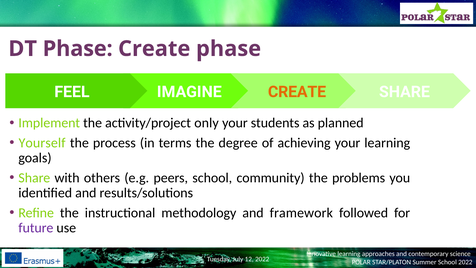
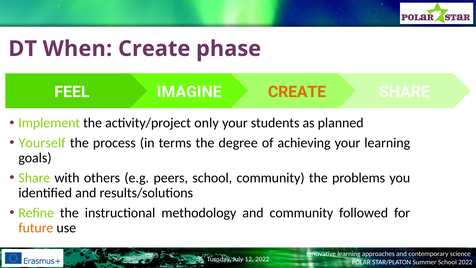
DT Phase: Phase -> When (77, 49)
and framework: framework -> community (301, 213)
future colour: purple -> orange (36, 228)
